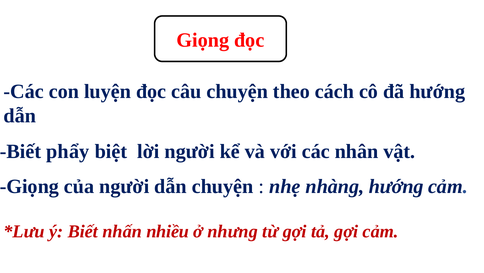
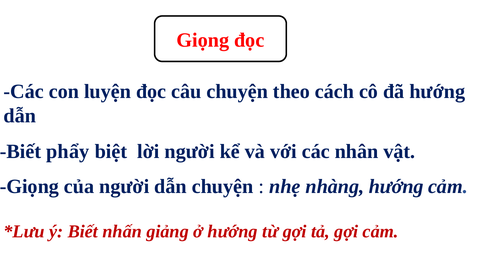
nhiều: nhiều -> giảng (168, 231)
ở nhưng: nhưng -> hướng (233, 231)
